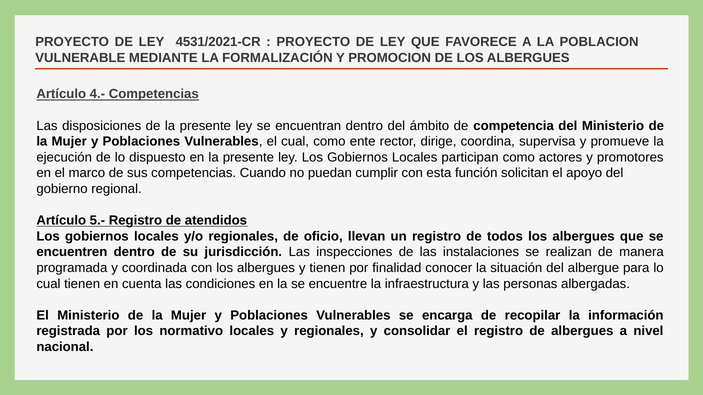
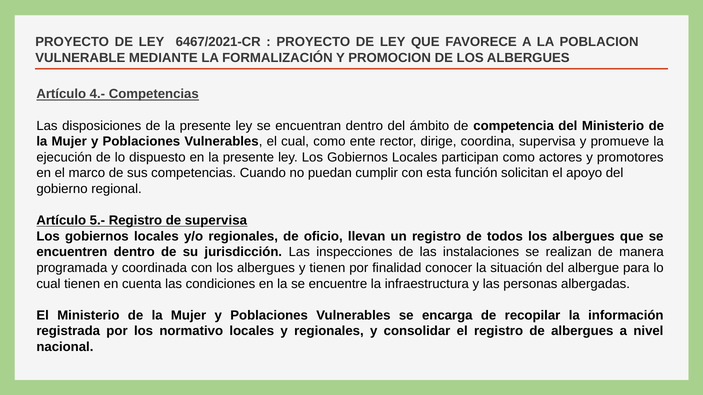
4531/2021-CR: 4531/2021-CR -> 6467/2021-CR (218, 42)
de atendidos: atendidos -> supervisa (216, 221)
